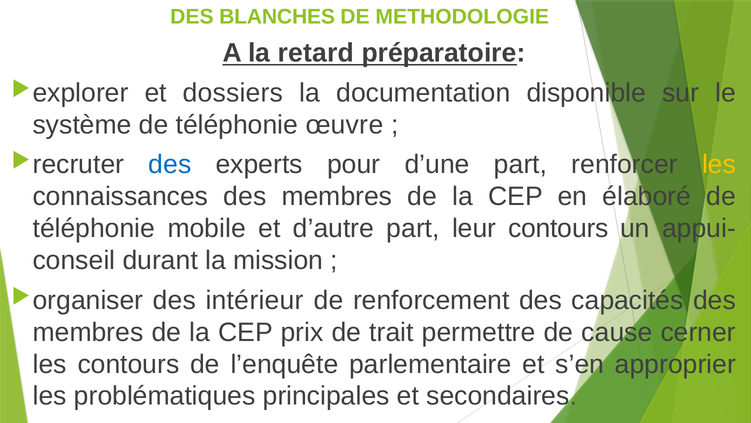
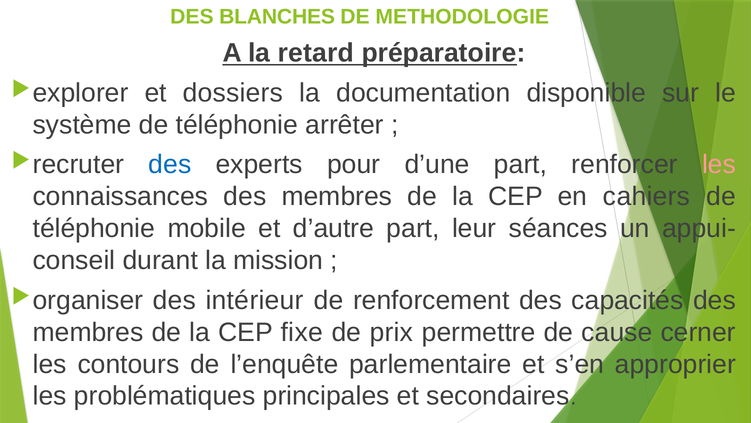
œuvre: œuvre -> arrêter (345, 125)
les colour: yellow -> pink (719, 164)
élaboré: élaboré -> cahiers (647, 196)
leur contours: contours -> séances (558, 228)
prix: prix -> fixe (302, 332)
trait: trait -> prix (391, 332)
